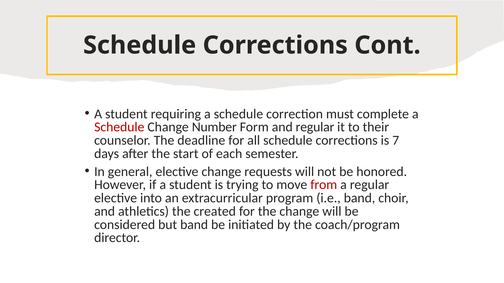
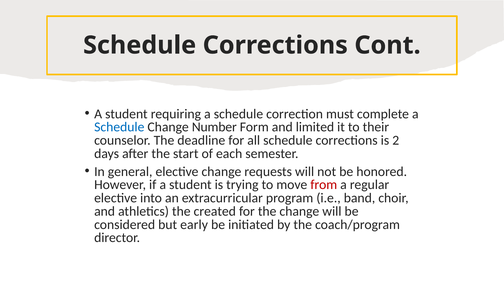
Schedule colour: red -> blue (119, 127)
and regular: regular -> limited (315, 127)
7: 7 -> 2 (396, 141)
but band: band -> early (194, 225)
